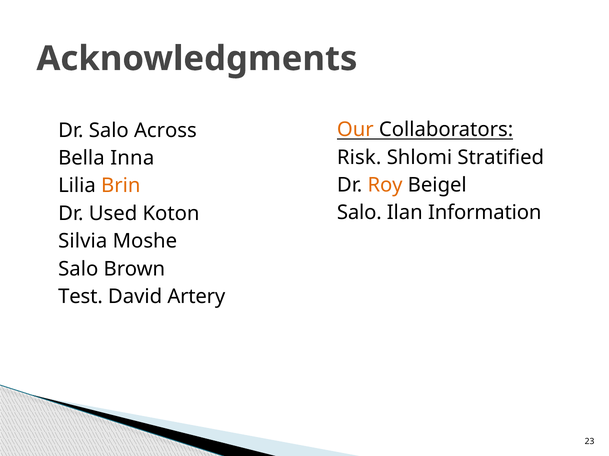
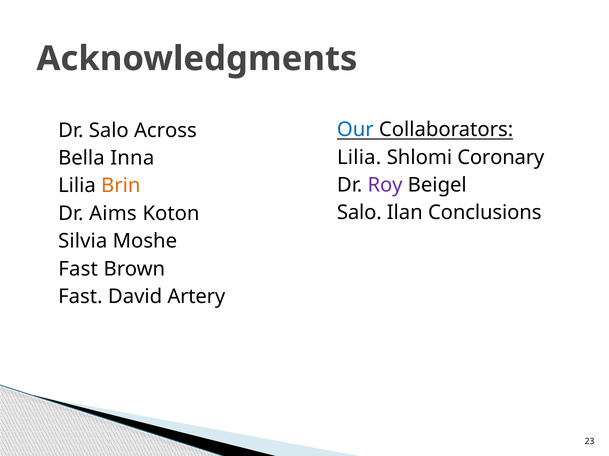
Our colour: orange -> blue (355, 130)
Risk: Risk -> Lilia (359, 158)
Stratified: Stratified -> Coronary (501, 158)
Roy colour: orange -> purple (385, 185)
Information: Information -> Conclusions (485, 213)
Used: Used -> Aims (113, 214)
Salo: Salo -> Fast (78, 269)
Test: Test -> Fast (80, 297)
